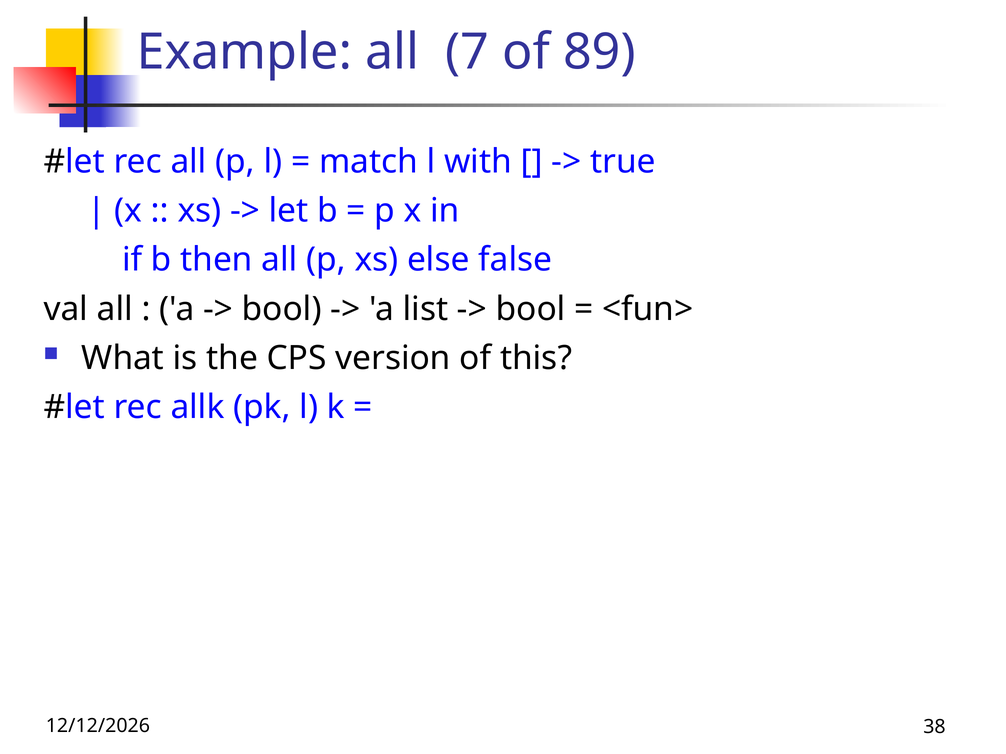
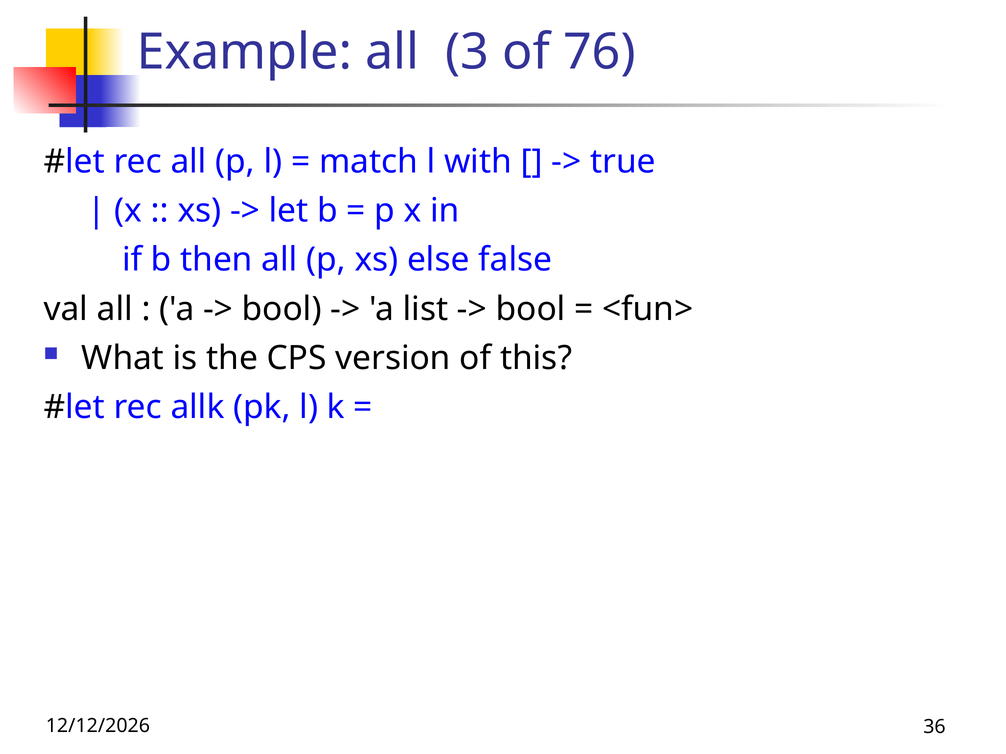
7: 7 -> 3 (467, 52)
89: 89 -> 76 (599, 52)
38: 38 -> 36 (934, 727)
